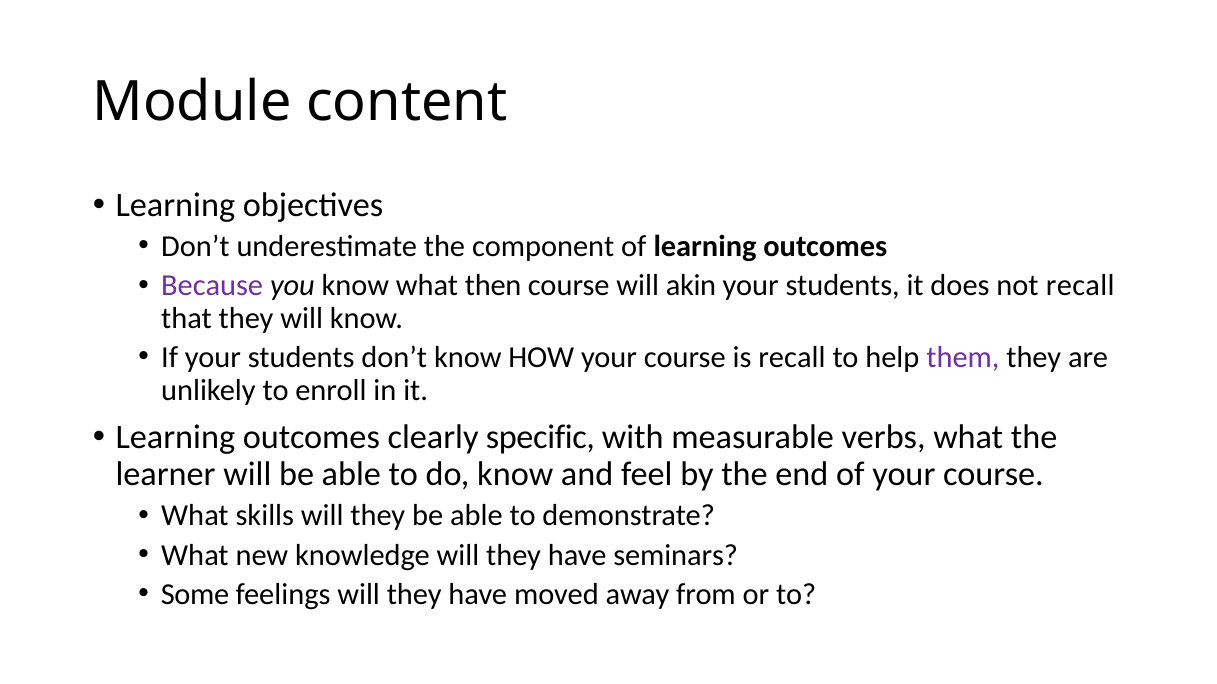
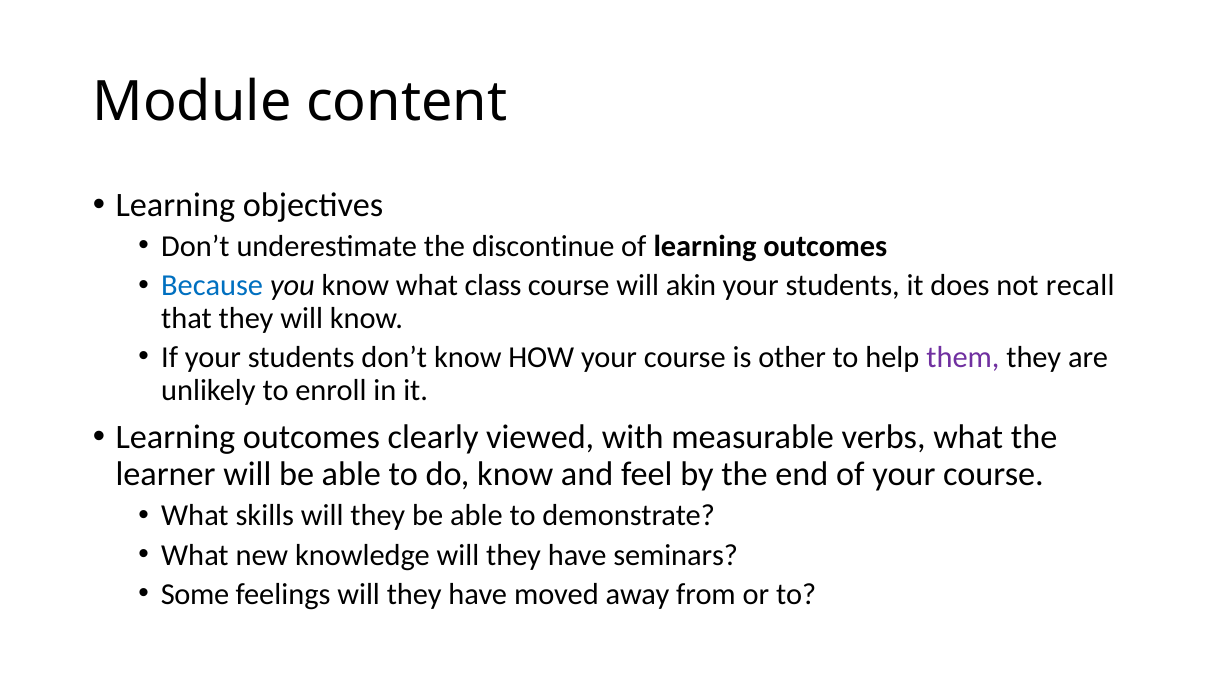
component: component -> discontinue (543, 246)
Because colour: purple -> blue (212, 286)
then: then -> class (493, 286)
is recall: recall -> other (792, 358)
specific: specific -> viewed (540, 438)
